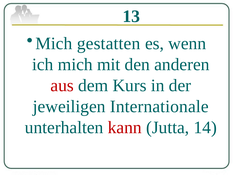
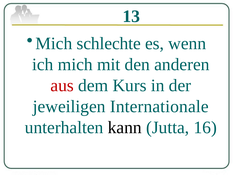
gestatten: gestatten -> schlechte (109, 43)
kann colour: red -> black (125, 127)
14: 14 -> 16 (205, 127)
